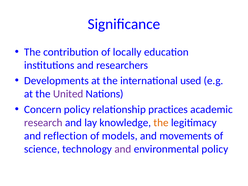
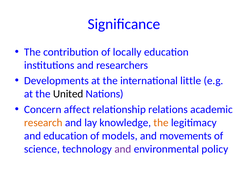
used: used -> little (191, 81)
United colour: purple -> black (68, 94)
Concern policy: policy -> affect (77, 109)
practices: practices -> relations (168, 109)
research colour: purple -> orange (43, 123)
and reflection: reflection -> education (66, 136)
